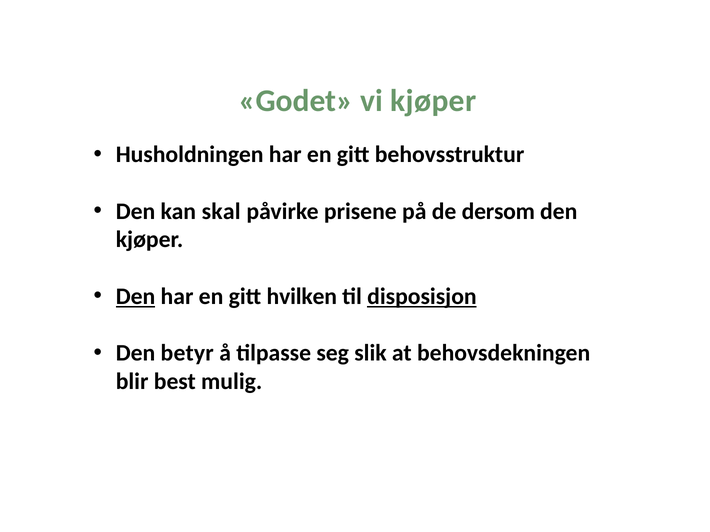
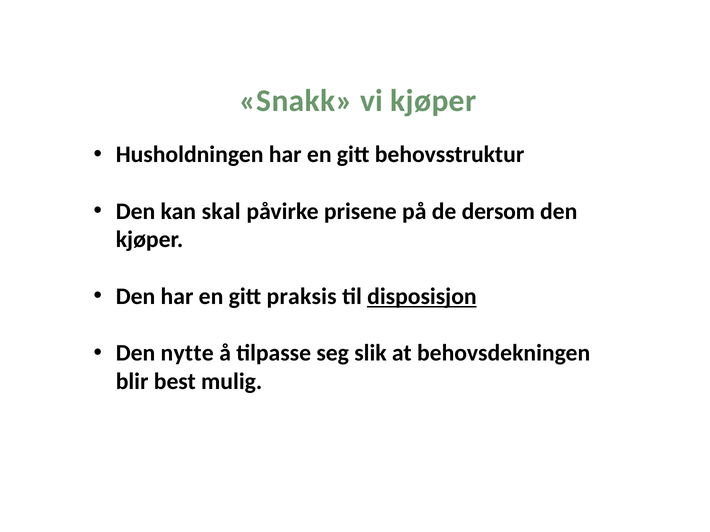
Godet: Godet -> Snakk (296, 101)
Den underline: present -> none (136, 297)
hvilken: hvilken -> praksis (302, 297)
betyr: betyr -> nytte (187, 353)
